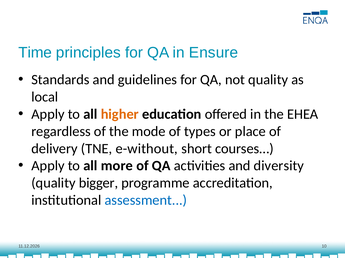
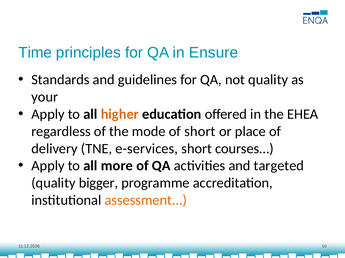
local: local -> your (45, 97)
of types: types -> short (200, 132)
e-without: e-without -> e-services (147, 149)
diversity: diversity -> targeted (279, 166)
assessment colour: blue -> orange (146, 201)
